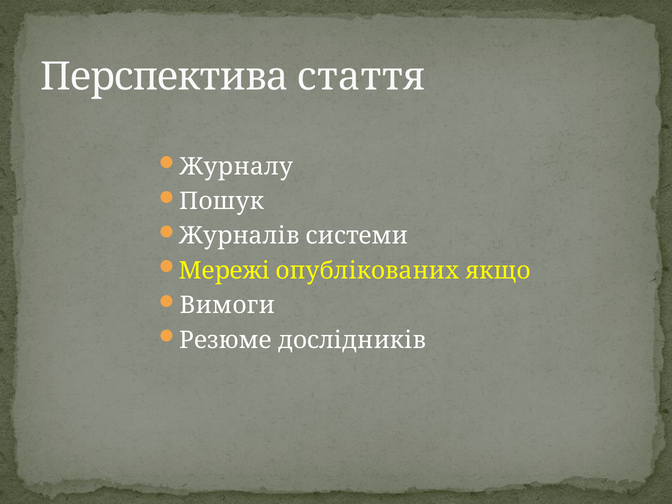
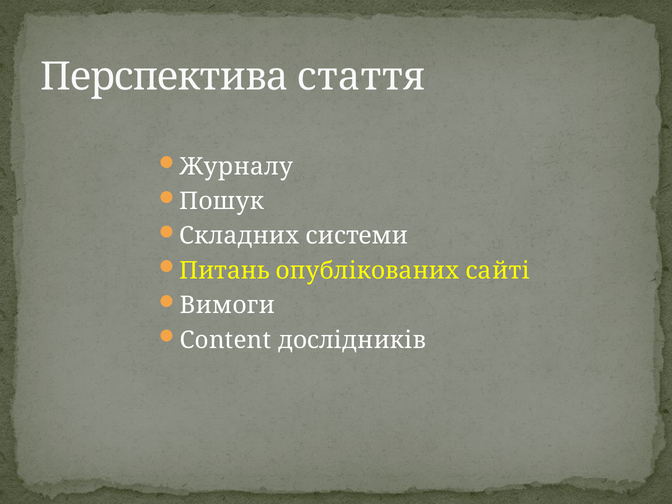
Журналів: Журналів -> Складних (239, 236)
Мережі: Мережі -> Питань (225, 271)
якщо: якщо -> сайті (498, 271)
Резюме: Резюме -> Content (226, 340)
